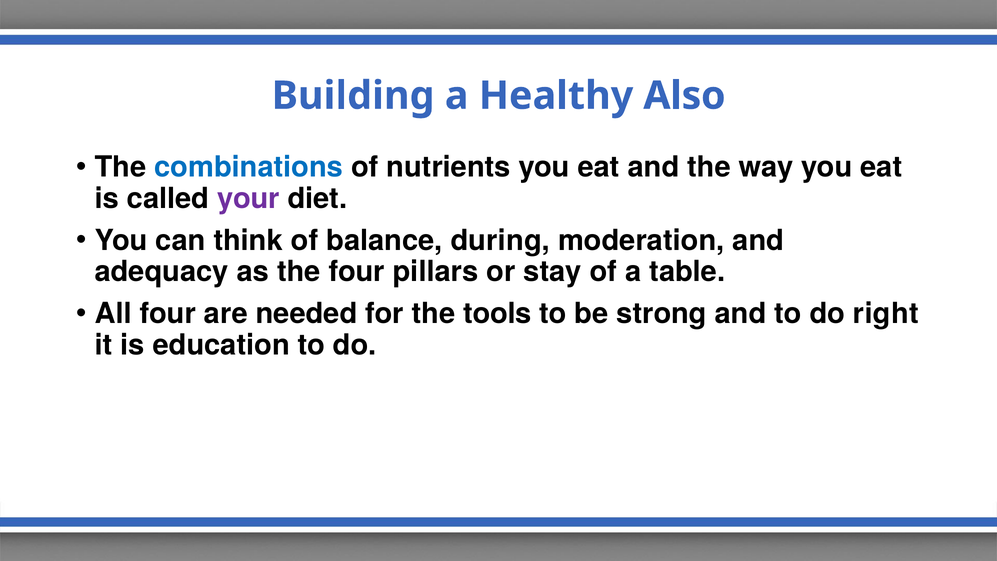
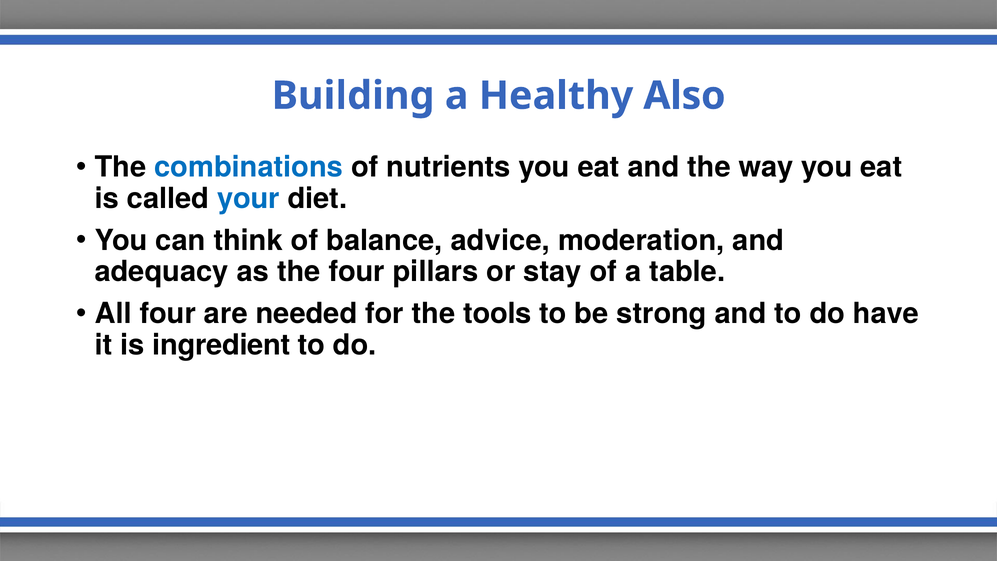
your colour: purple -> blue (248, 199)
during: during -> advice (500, 240)
right: right -> have (886, 314)
education: education -> ingredient (221, 345)
